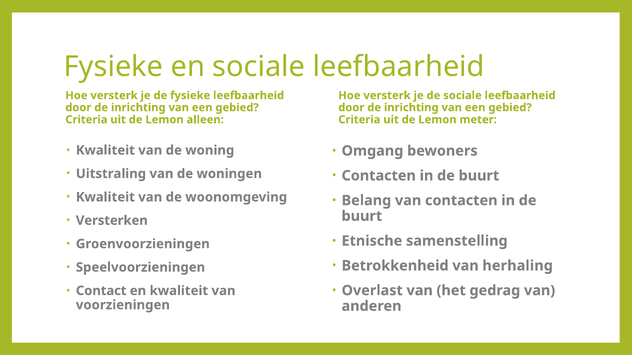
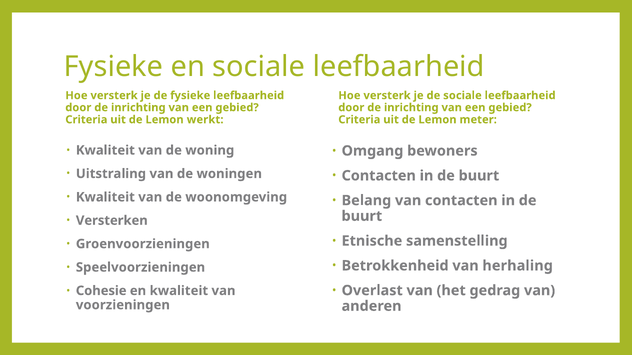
alleen: alleen -> werkt (205, 120)
Contact: Contact -> Cohesie (101, 291)
